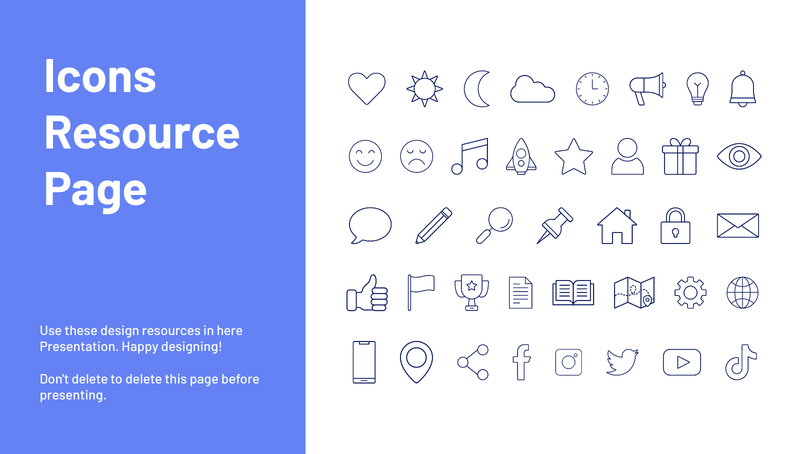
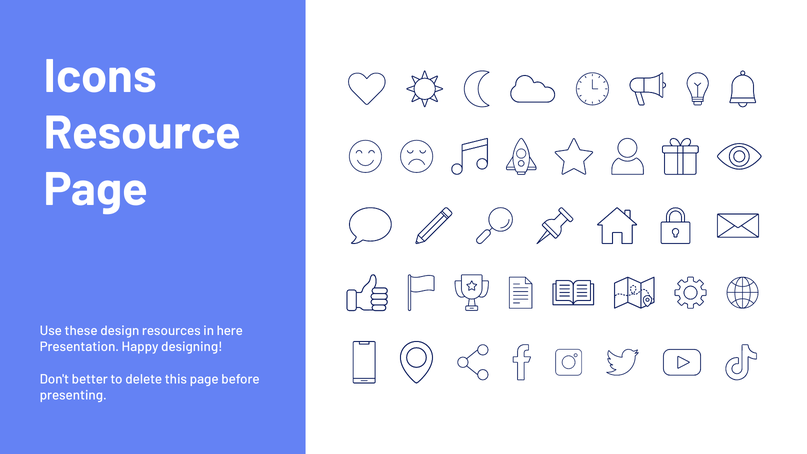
Don't delete: delete -> better (90, 379)
